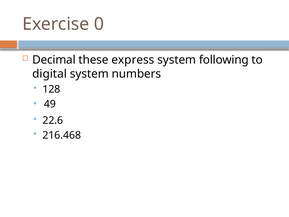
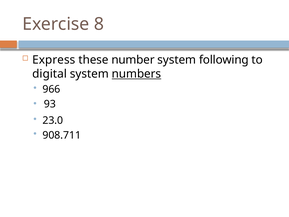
0: 0 -> 8 (99, 24)
Decimal: Decimal -> Express (54, 60)
express: express -> number (133, 60)
numbers underline: none -> present (136, 74)
128: 128 -> 966 (51, 89)
49: 49 -> 93 (50, 104)
22.6: 22.6 -> 23.0 (53, 120)
216.468: 216.468 -> 908.711 (62, 135)
